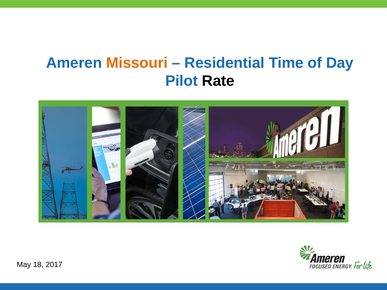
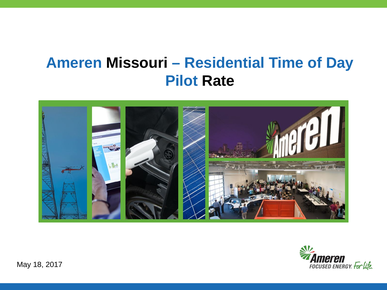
Missouri colour: orange -> black (137, 63)
